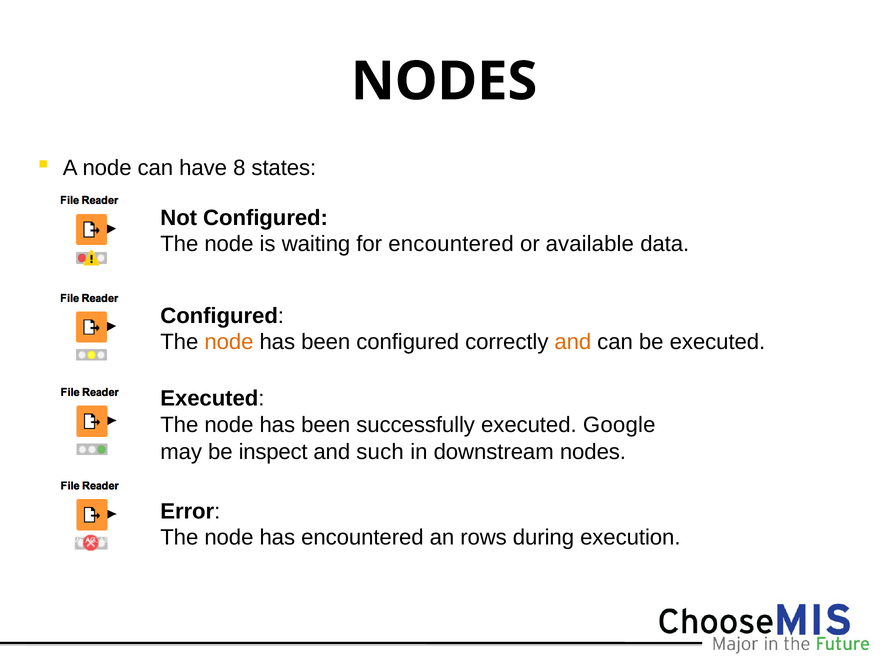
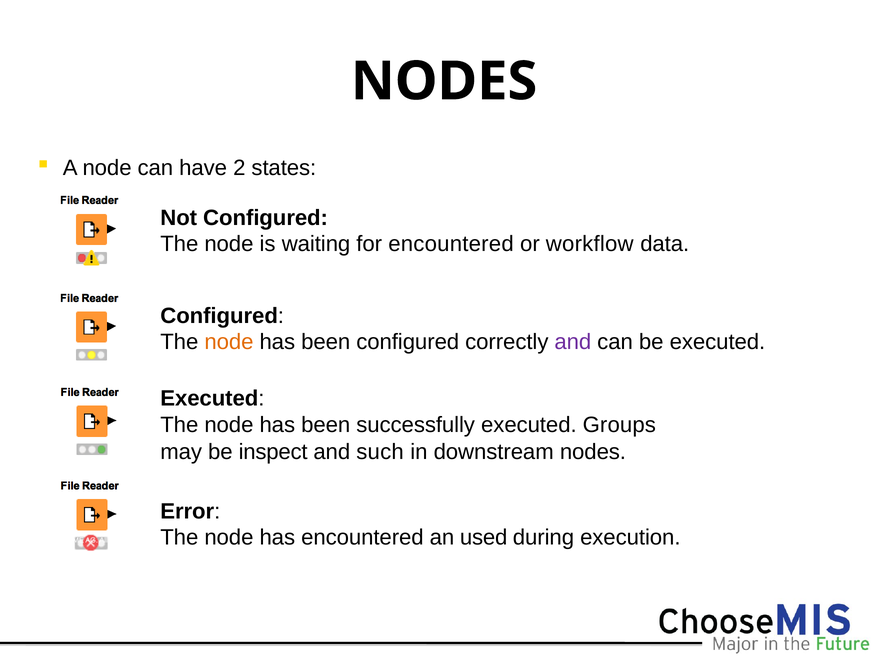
8: 8 -> 2 (239, 168)
available: available -> workflow (590, 244)
and colour: orange -> purple (573, 342)
Google: Google -> Groups (619, 425)
rows: rows -> used (484, 538)
